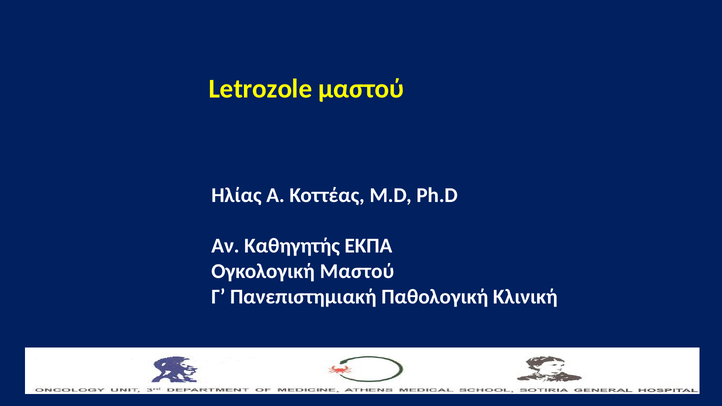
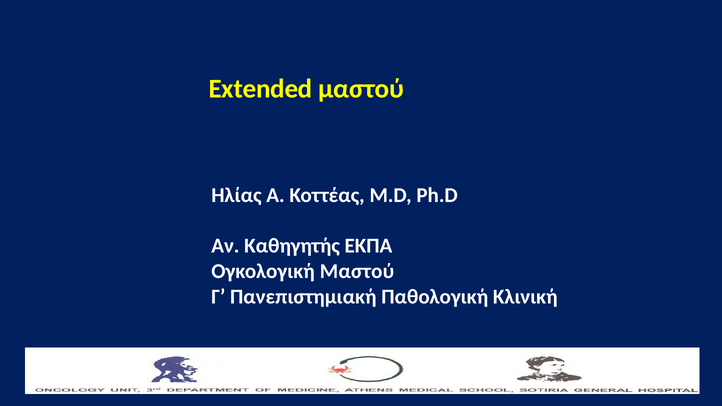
Letrozole: Letrozole -> Extended (260, 89)
